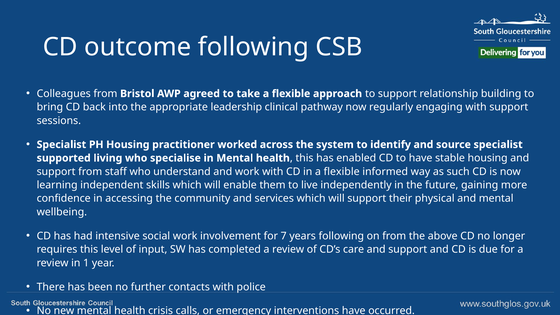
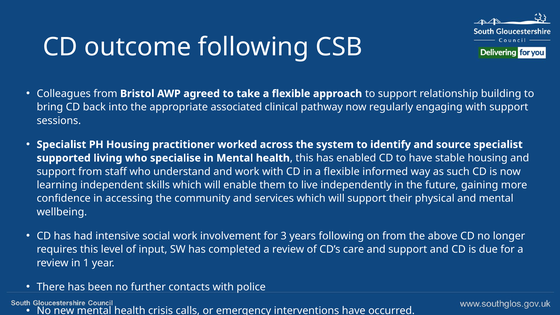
leadership: leadership -> associated (236, 107)
7: 7 -> 3 (284, 236)
